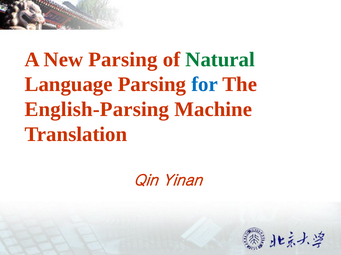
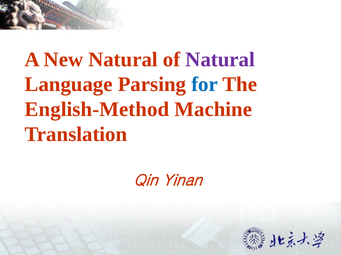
New Parsing: Parsing -> Natural (123, 60)
Natural colour: green -> purple (220, 60)
English-Parsing: English-Parsing -> English-Method (97, 110)
